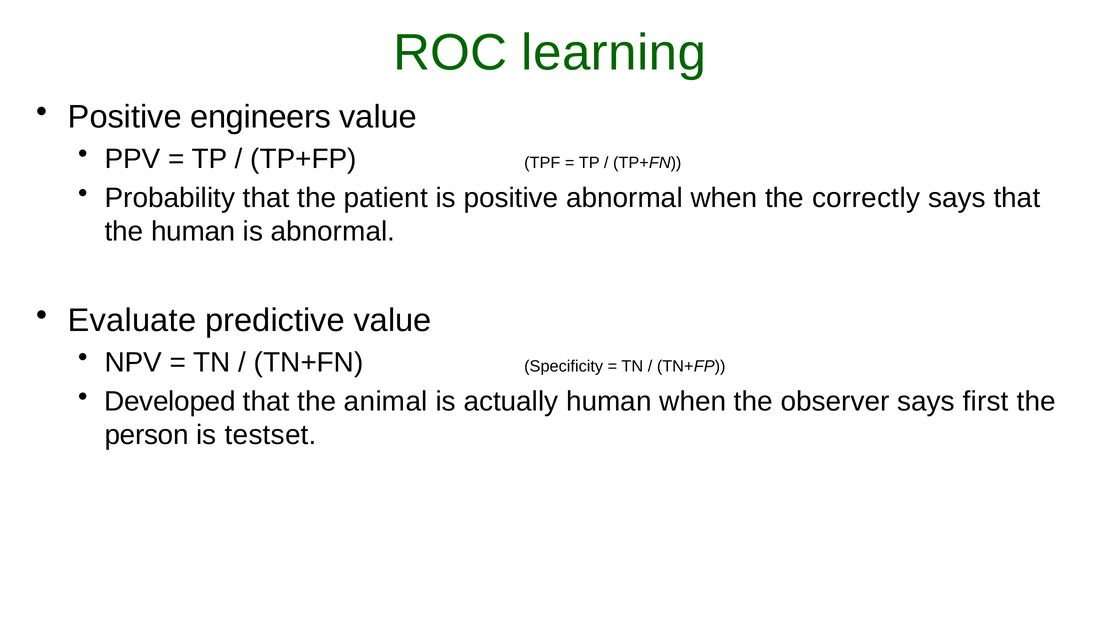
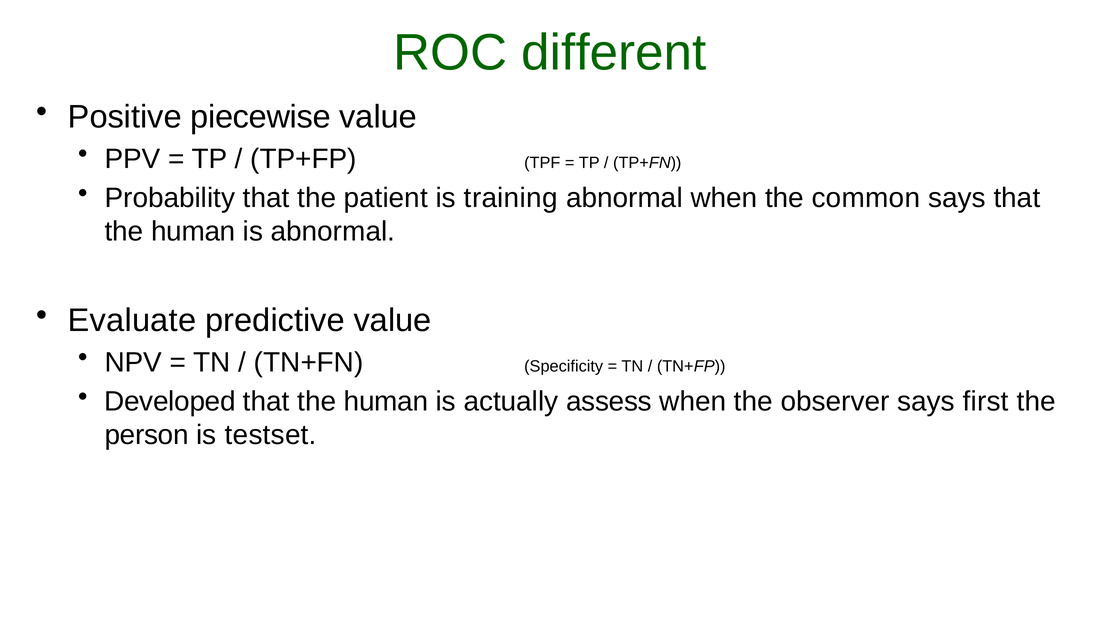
learning: learning -> different (614, 53)
engineers: engineers -> piecewise (261, 117)
is positive: positive -> training (511, 198)
correctly: correctly -> common (866, 198)
animal: animal -> human (386, 401)
actually human: human -> assess (609, 401)
